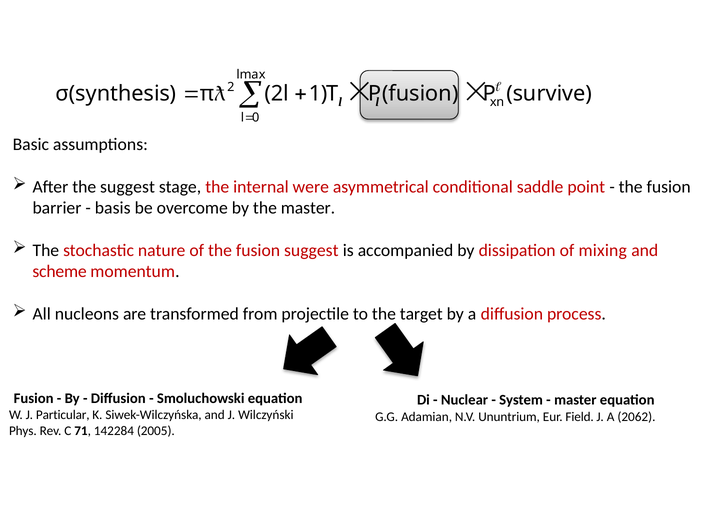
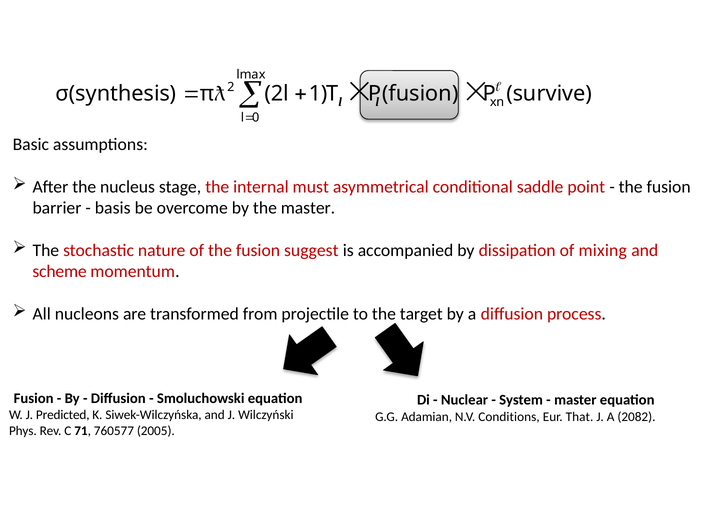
the suggest: suggest -> nucleus (128, 187)
were: were -> must (311, 187)
Particular: Particular -> Predicted (63, 416)
Ununtrium: Ununtrium -> Conditions (509, 417)
Field: Field -> That (580, 417)
2062: 2062 -> 2082 (636, 417)
142284: 142284 -> 760577 (114, 431)
